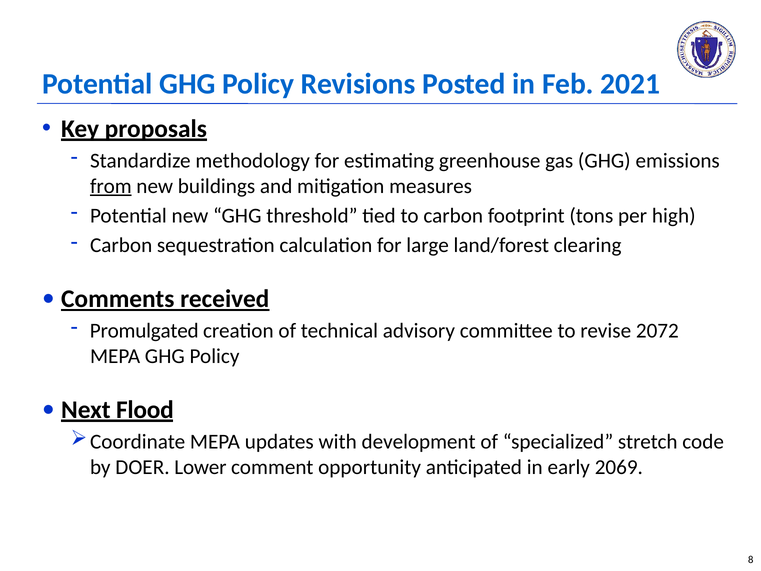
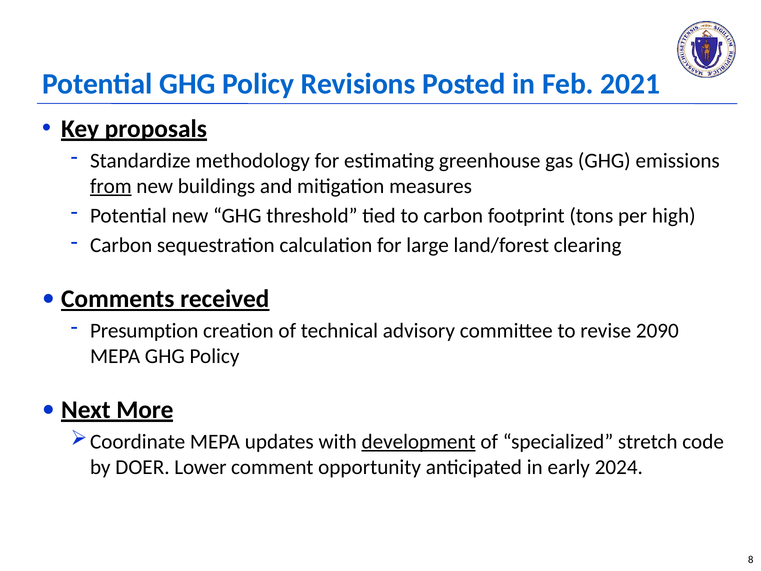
Promulgated: Promulgated -> Presumption (144, 331)
2072: 2072 -> 2090 (657, 331)
Flood: Flood -> More (145, 410)
development underline: none -> present (419, 442)
2069: 2069 -> 2024 (619, 467)
